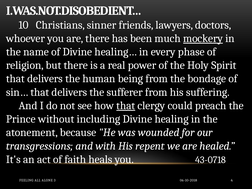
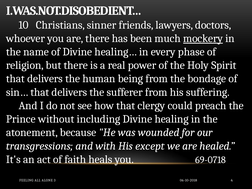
that underline: present -> none (126, 106)
repent: repent -> except (150, 146)
43-0718: 43-0718 -> 69-0718 (210, 160)
